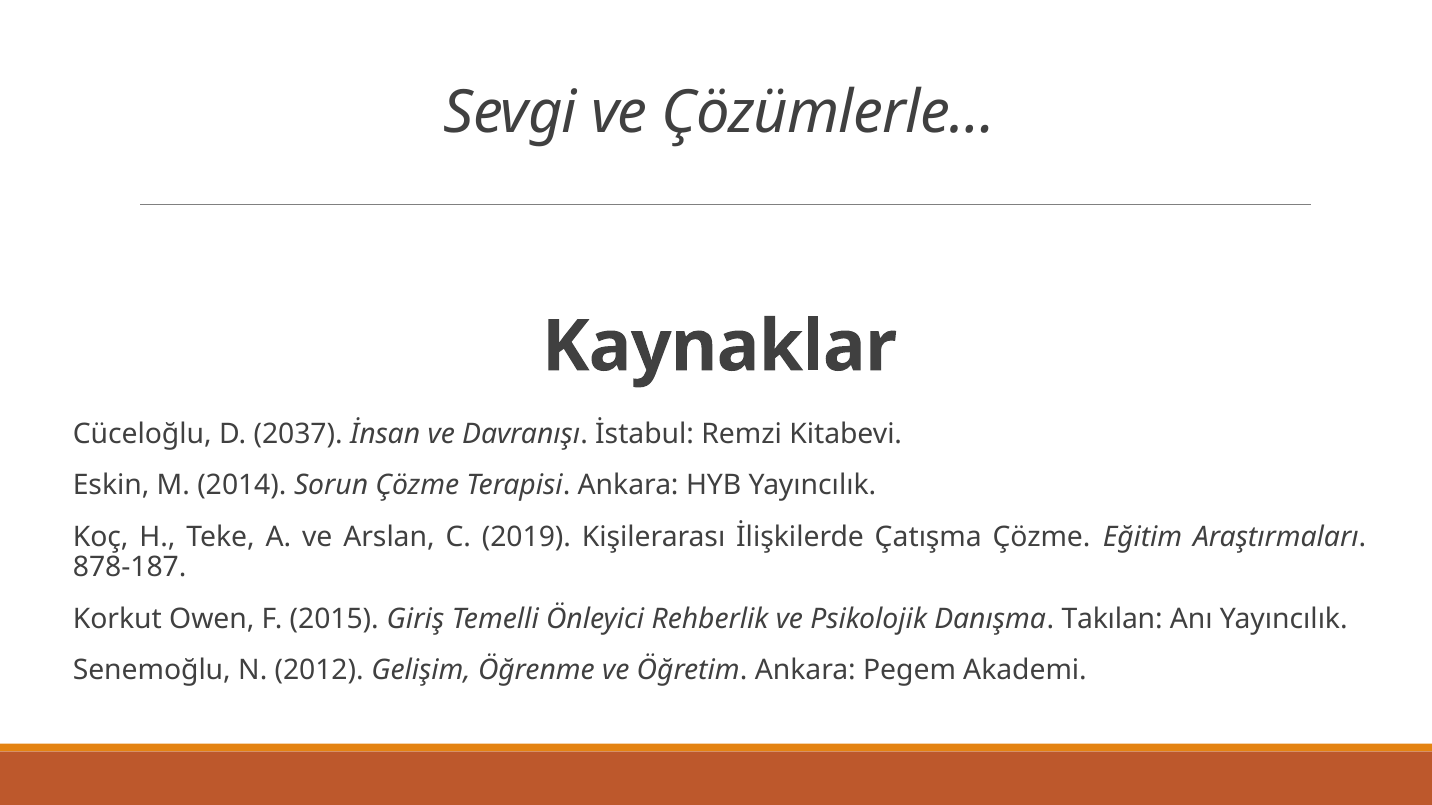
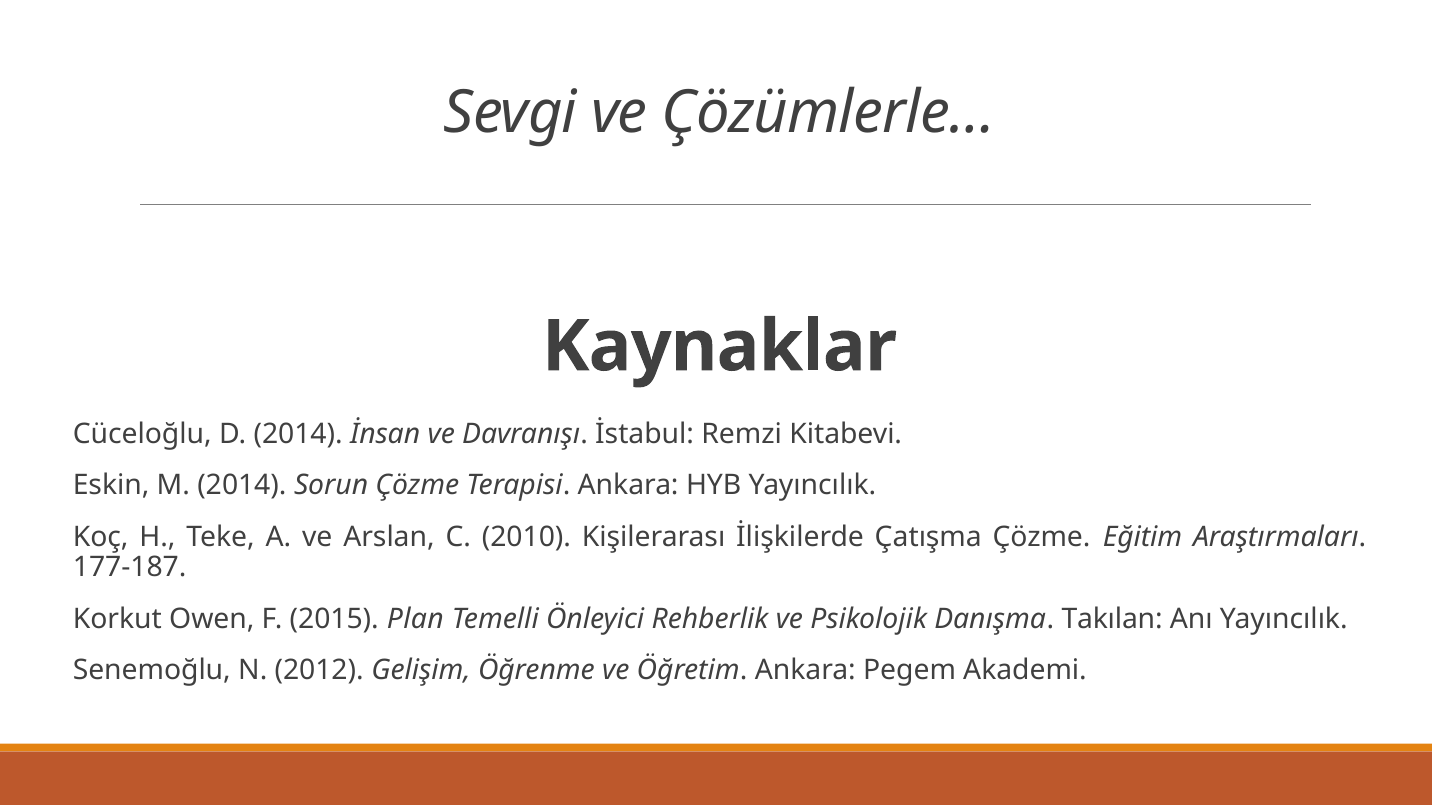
D 2037: 2037 -> 2014 (298, 434)
2019: 2019 -> 2010 (526, 537)
878-187: 878-187 -> 177-187 (130, 568)
Giriş: Giriş -> Plan (415, 619)
